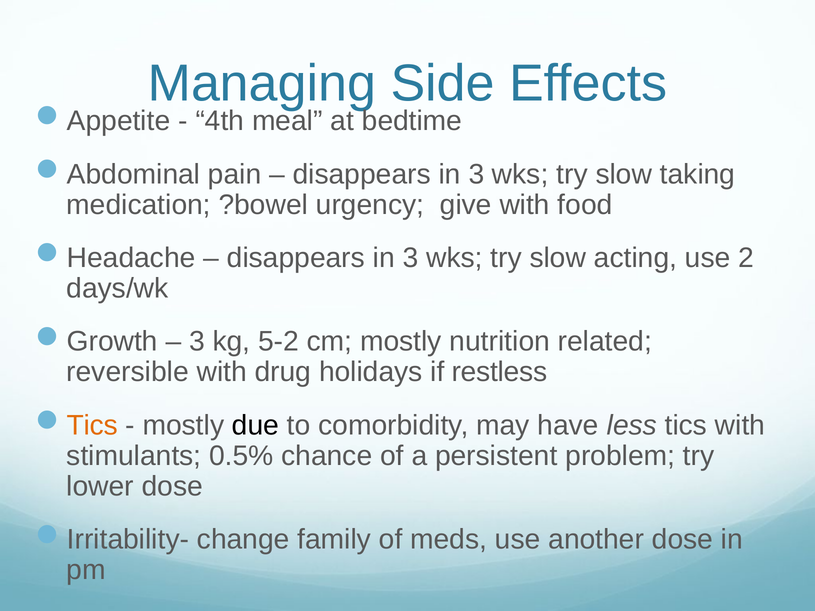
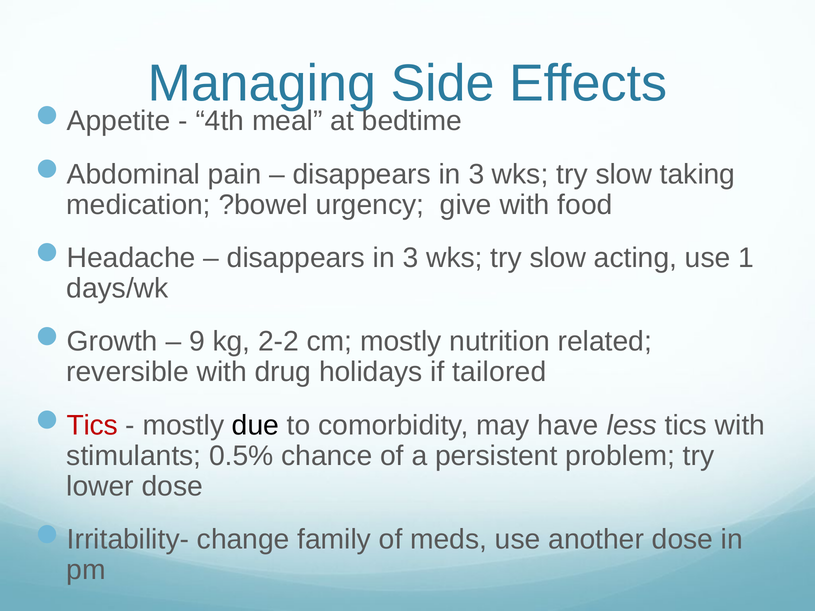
2: 2 -> 1 (746, 258)
3: 3 -> 9 (197, 342)
5-2: 5-2 -> 2-2 (279, 342)
restless: restless -> tailored (499, 372)
Tics colour: orange -> red (92, 425)
